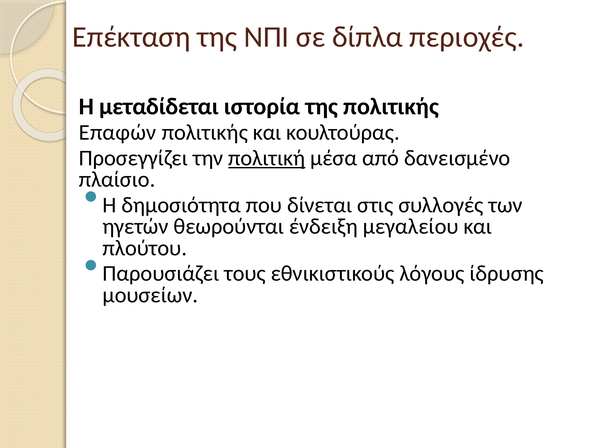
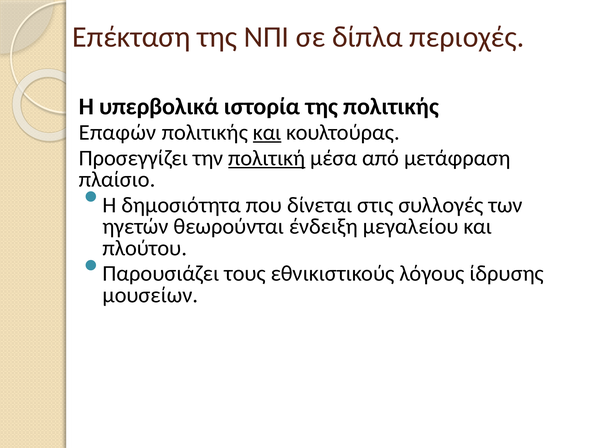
μεταδίδεται: μεταδίδεται -> υπερβολικά (159, 106)
και underline: none -> present (267, 132)
δανεισμένο: δανεισμένο -> μετάφραση (457, 158)
